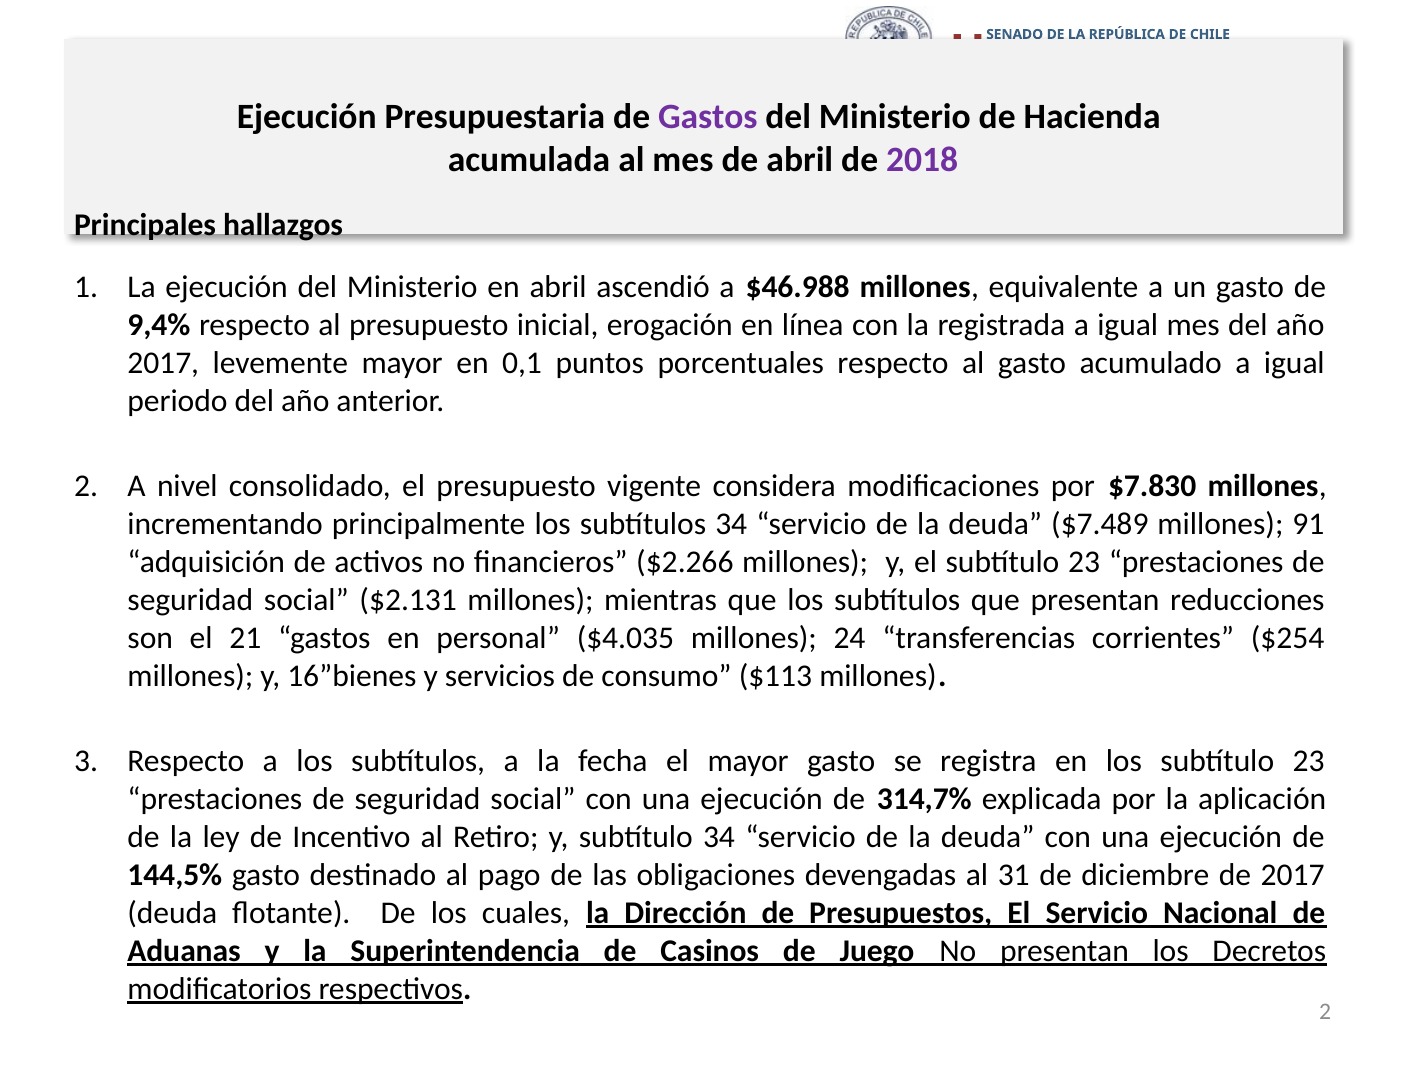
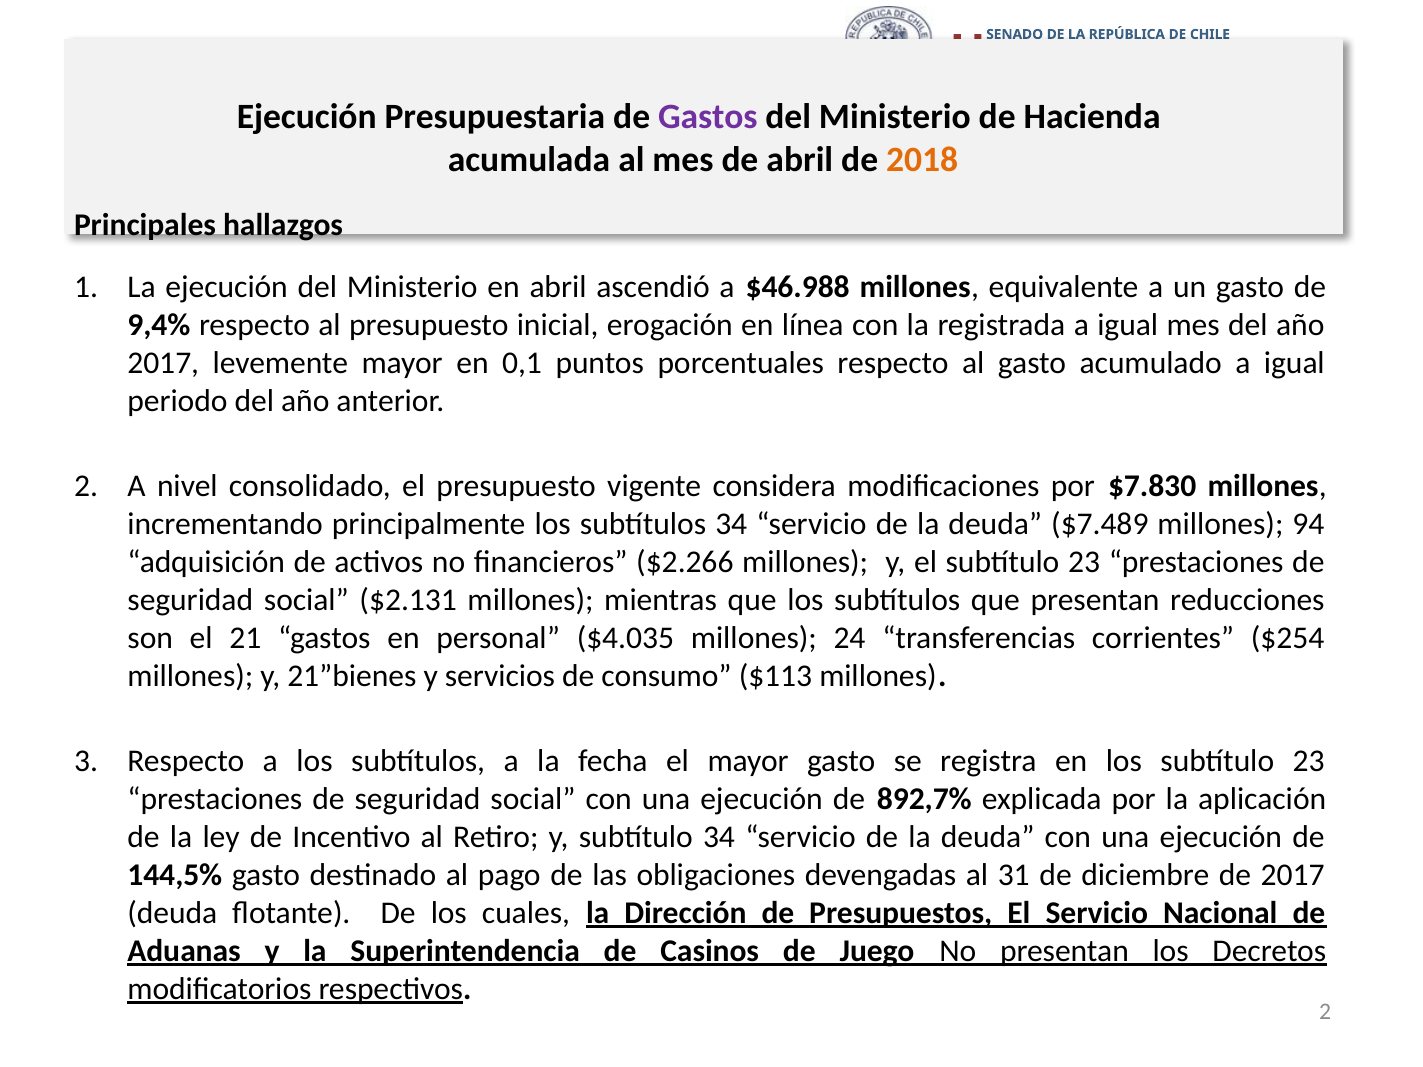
2018 colour: purple -> orange (922, 160)
91: 91 -> 94 (1308, 524)
16”bienes: 16”bienes -> 21”bienes (352, 676)
314,7%: 314,7% -> 892,7% (924, 799)
